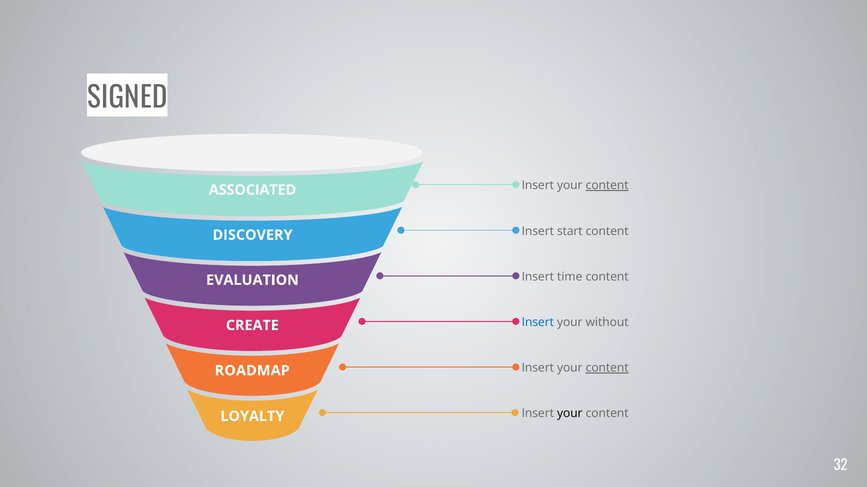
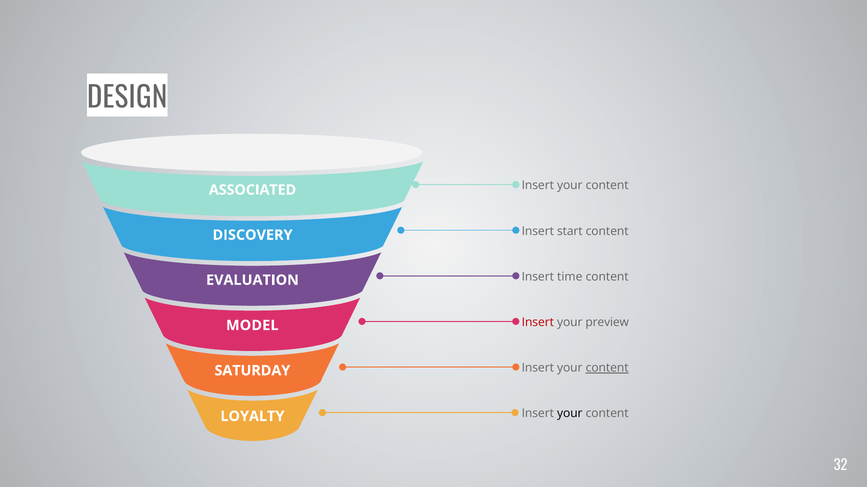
SIGNED: SIGNED -> DESIGN (127, 99)
content underline: present -> none (607, 186)
Insert colour: blue -> red (538, 323)
without: without -> preview (607, 323)
CREATE: CREATE -> MODEL (252, 326)
ROADMAP: ROADMAP -> SATURDAY (252, 371)
